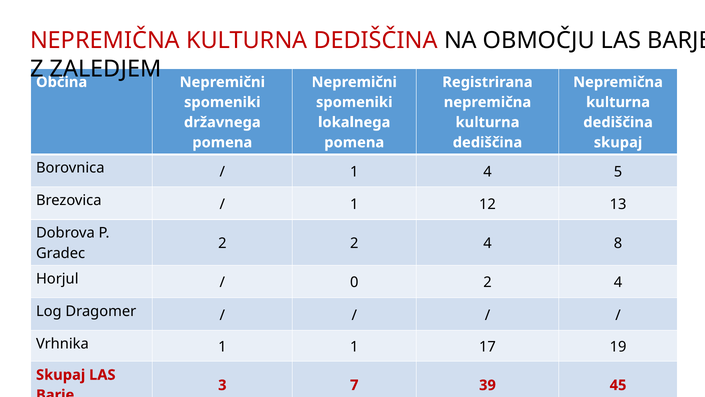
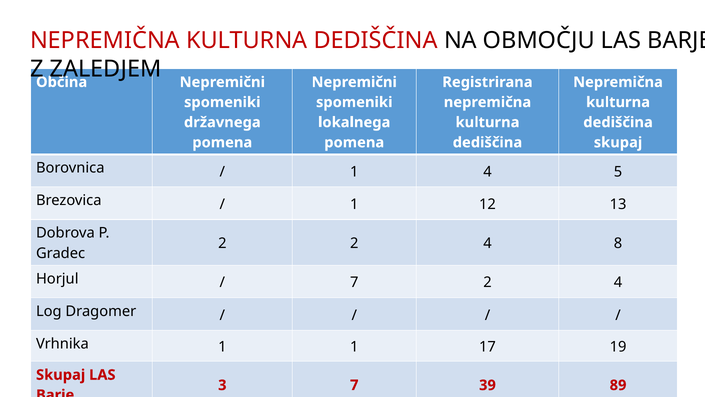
0: 0 -> 7 (354, 282)
45: 45 -> 89 (618, 385)
